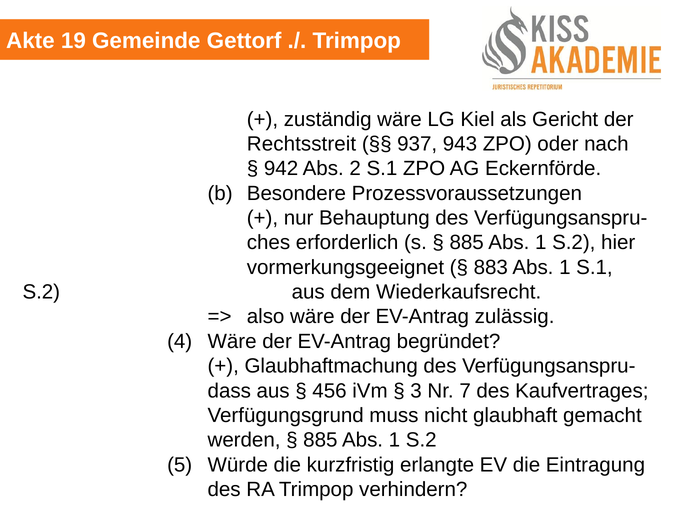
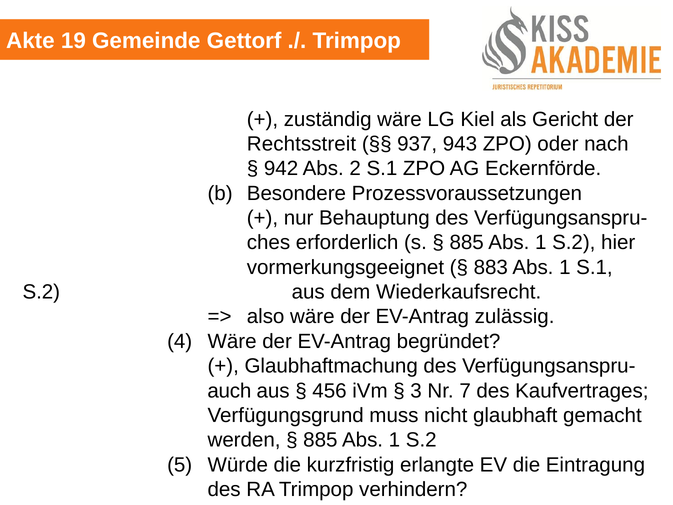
dass: dass -> auch (229, 391)
